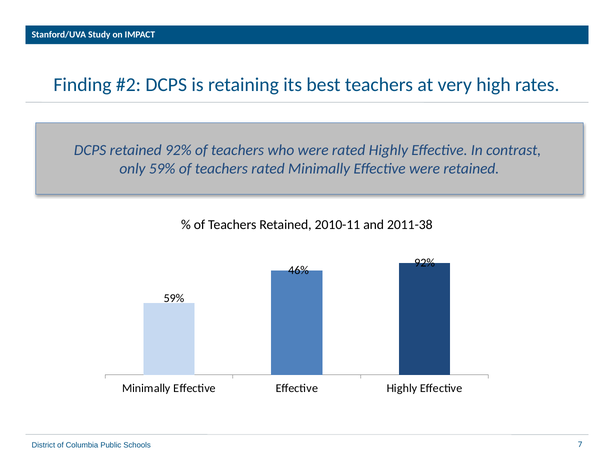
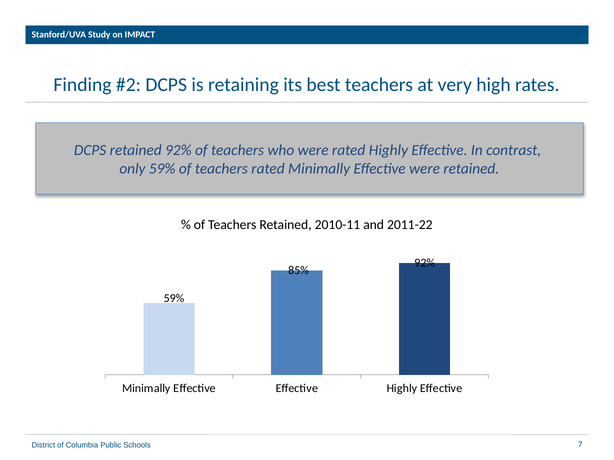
2011-38: 2011-38 -> 2011-22 (410, 225)
46%: 46% -> 85% (299, 270)
